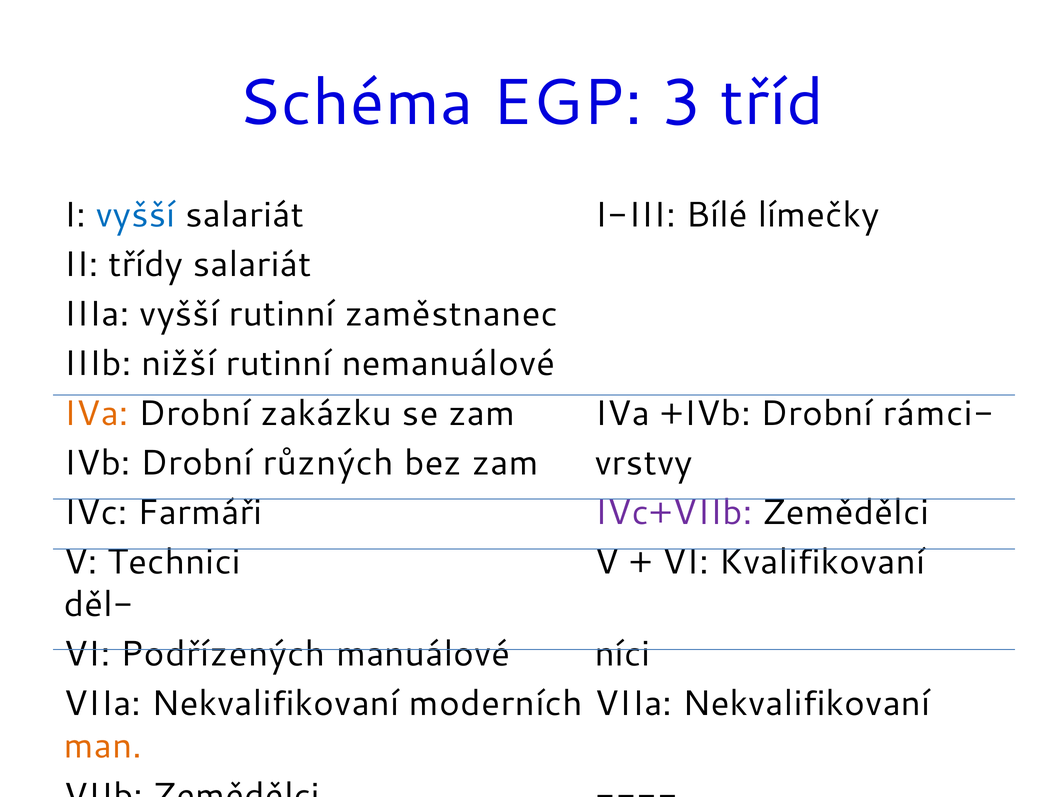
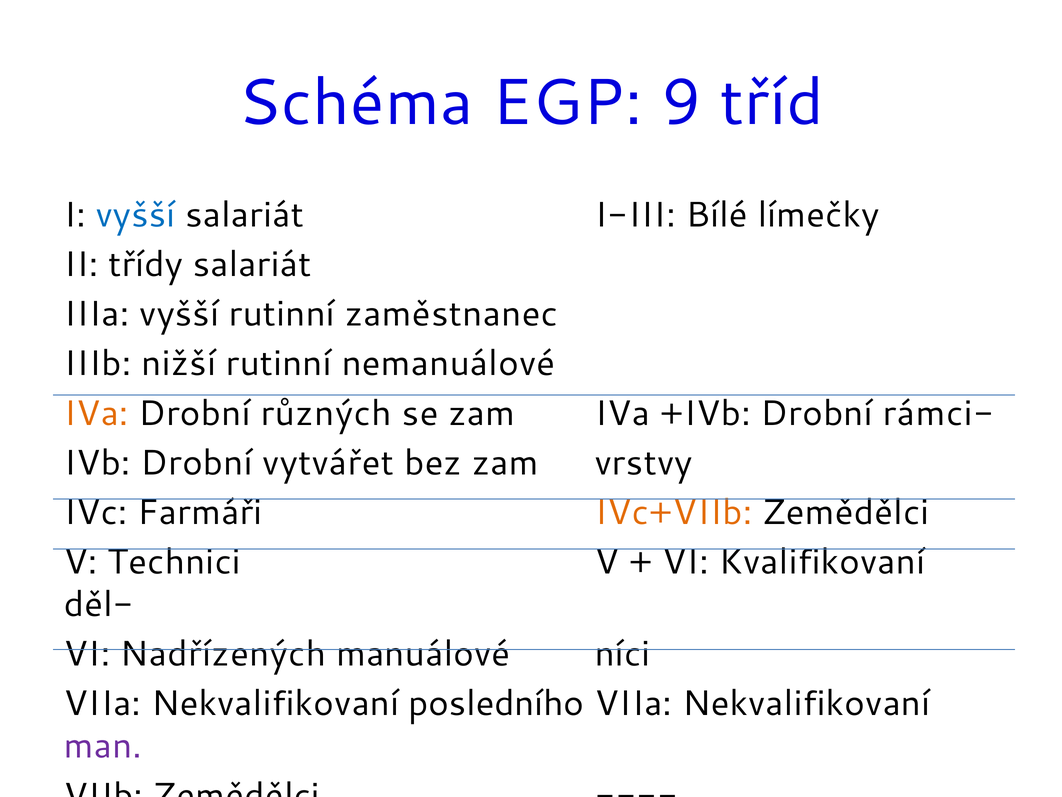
3: 3 -> 9 (681, 103)
zakázku: zakázku -> různých (326, 413)
různých: různých -> vytvářet (328, 463)
IVc+VIIb colour: purple -> orange (674, 512)
Podřízených: Podřízených -> Nadřízených (223, 654)
moderních: moderních -> posledního (496, 703)
man colour: orange -> purple (103, 746)
